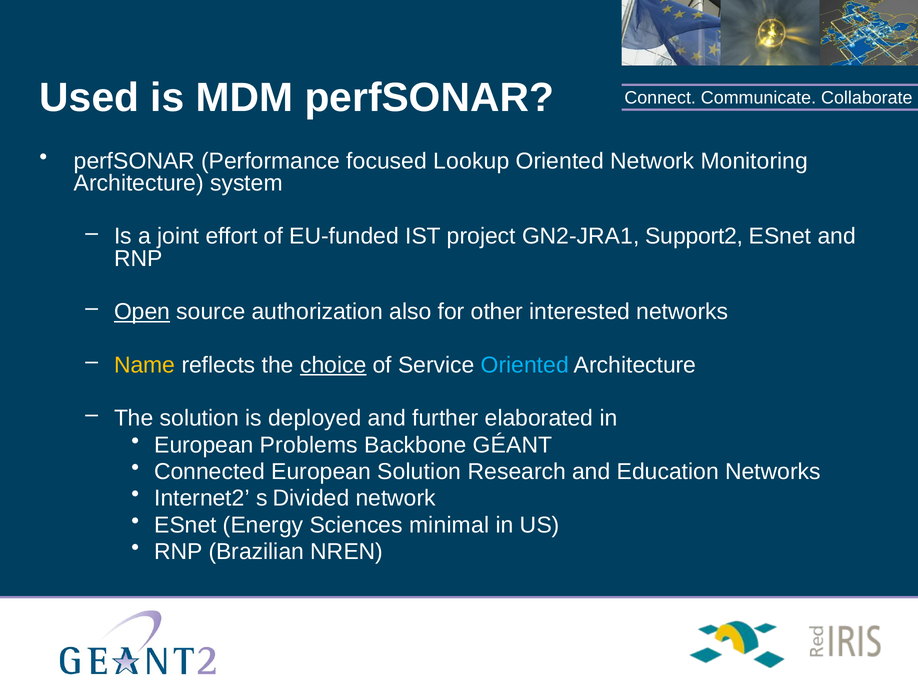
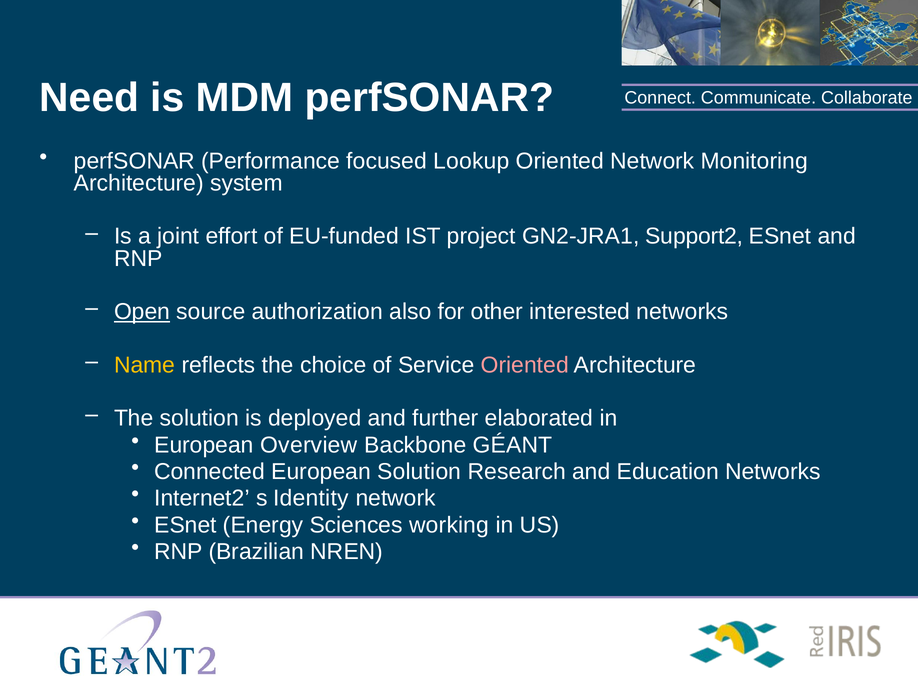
Used: Used -> Need (89, 98)
choice underline: present -> none (333, 365)
Oriented colour: light blue -> pink (525, 365)
Problems: Problems -> Overview (309, 445)
Divided: Divided -> Identity (311, 498)
minimal: minimal -> working (449, 525)
